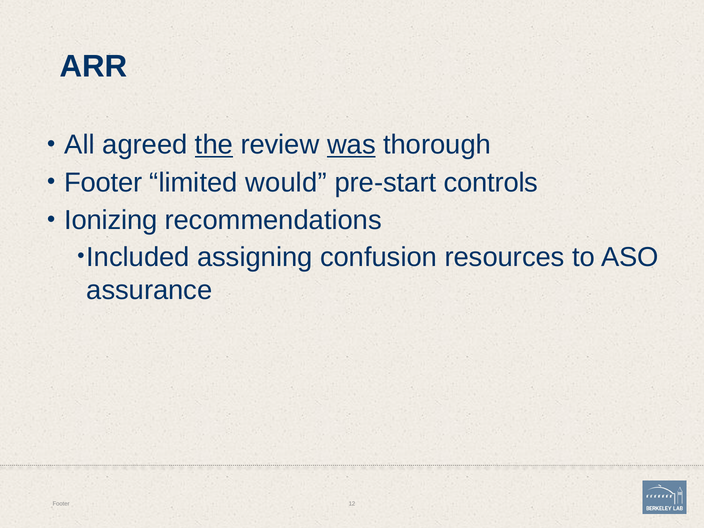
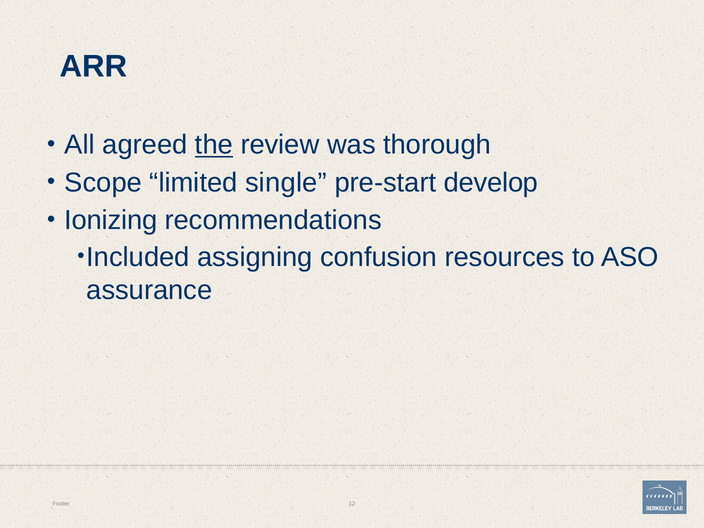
was underline: present -> none (351, 145)
Footer: Footer -> Scope (103, 183)
would: would -> single (286, 183)
controls: controls -> develop (491, 183)
